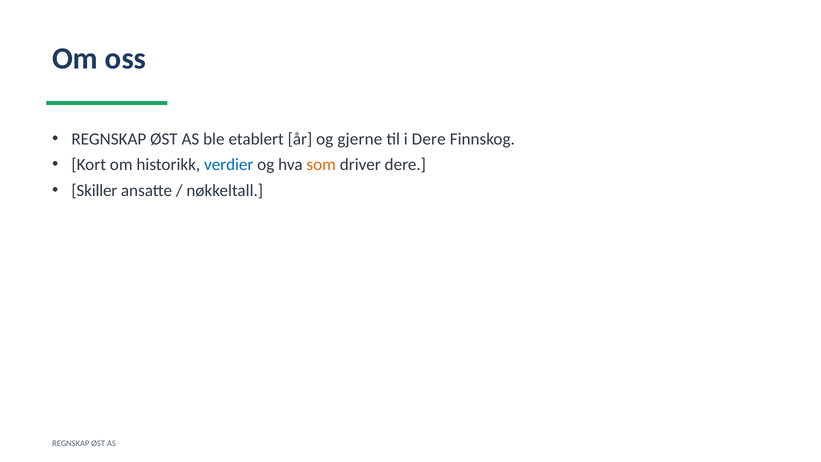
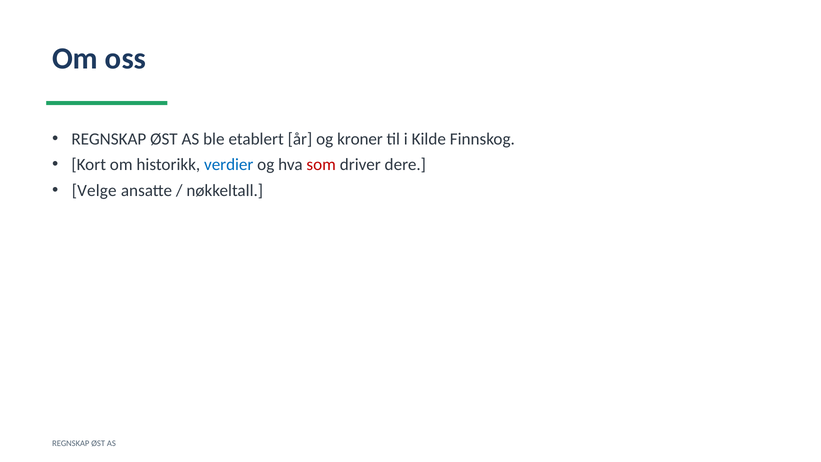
gjerne: gjerne -> kroner (360, 139)
i Dere: Dere -> Kilde (429, 139)
som colour: orange -> red (321, 165)
Skiller: Skiller -> Velge (94, 190)
